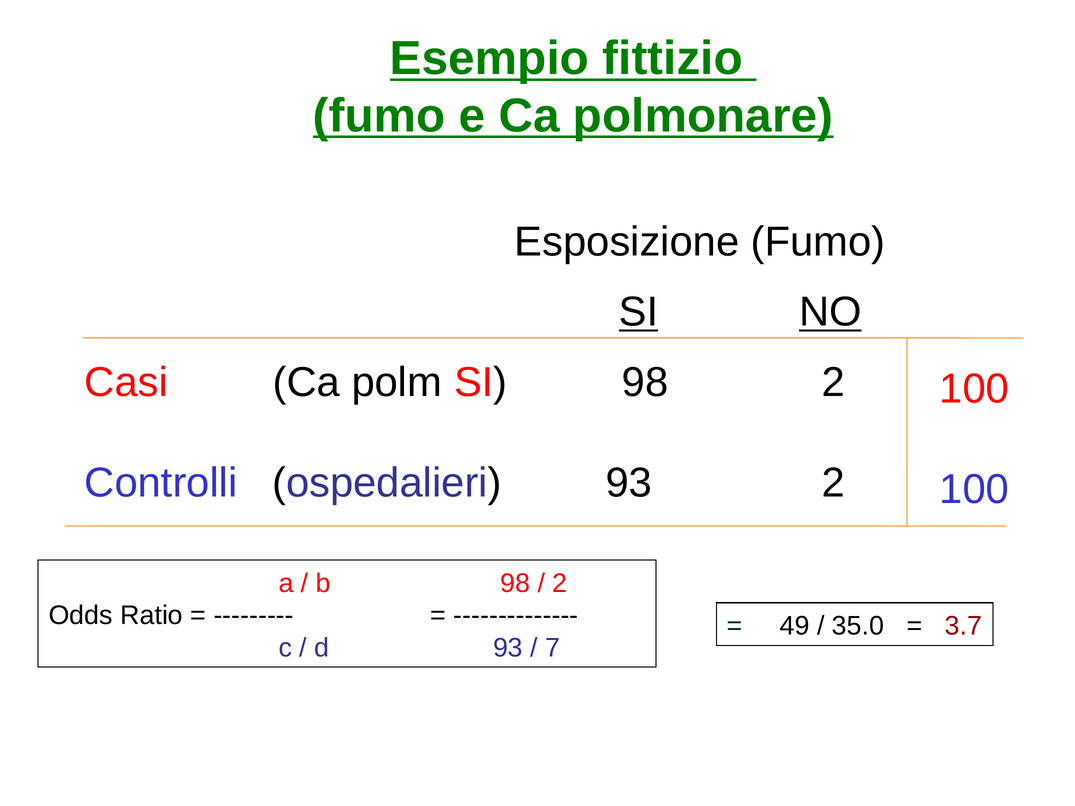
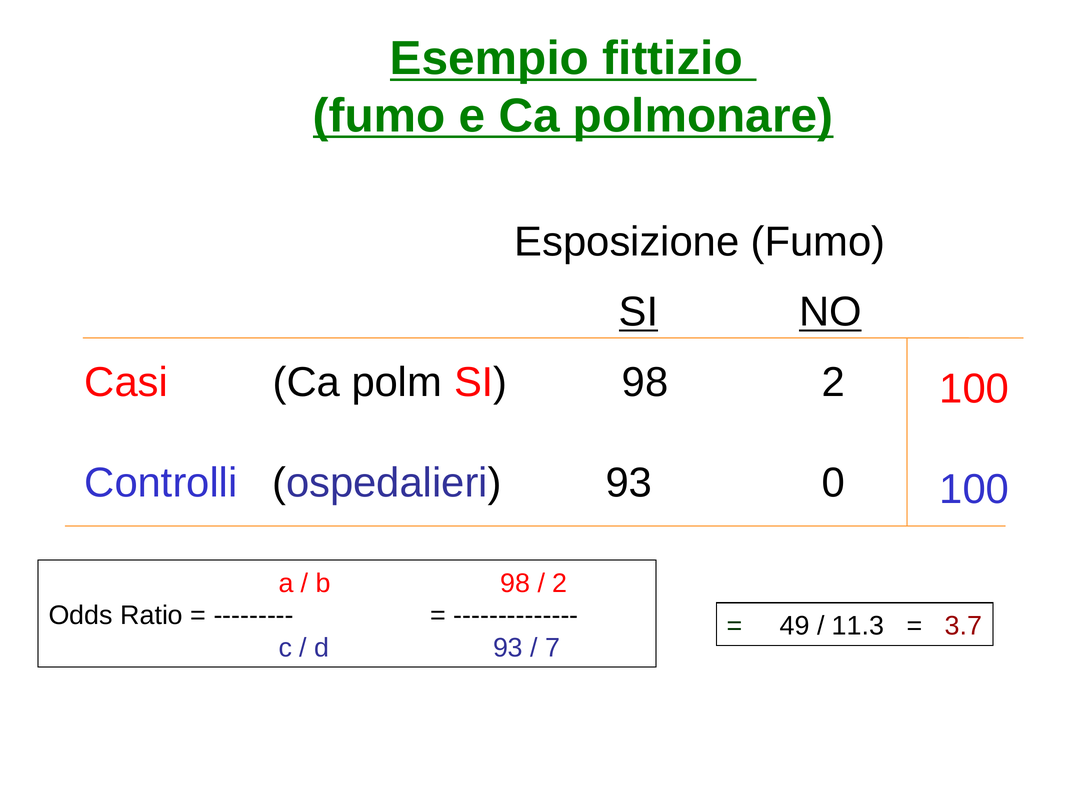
93 2: 2 -> 0 (833, 483)
35.0: 35.0 -> 11.3 (858, 626)
